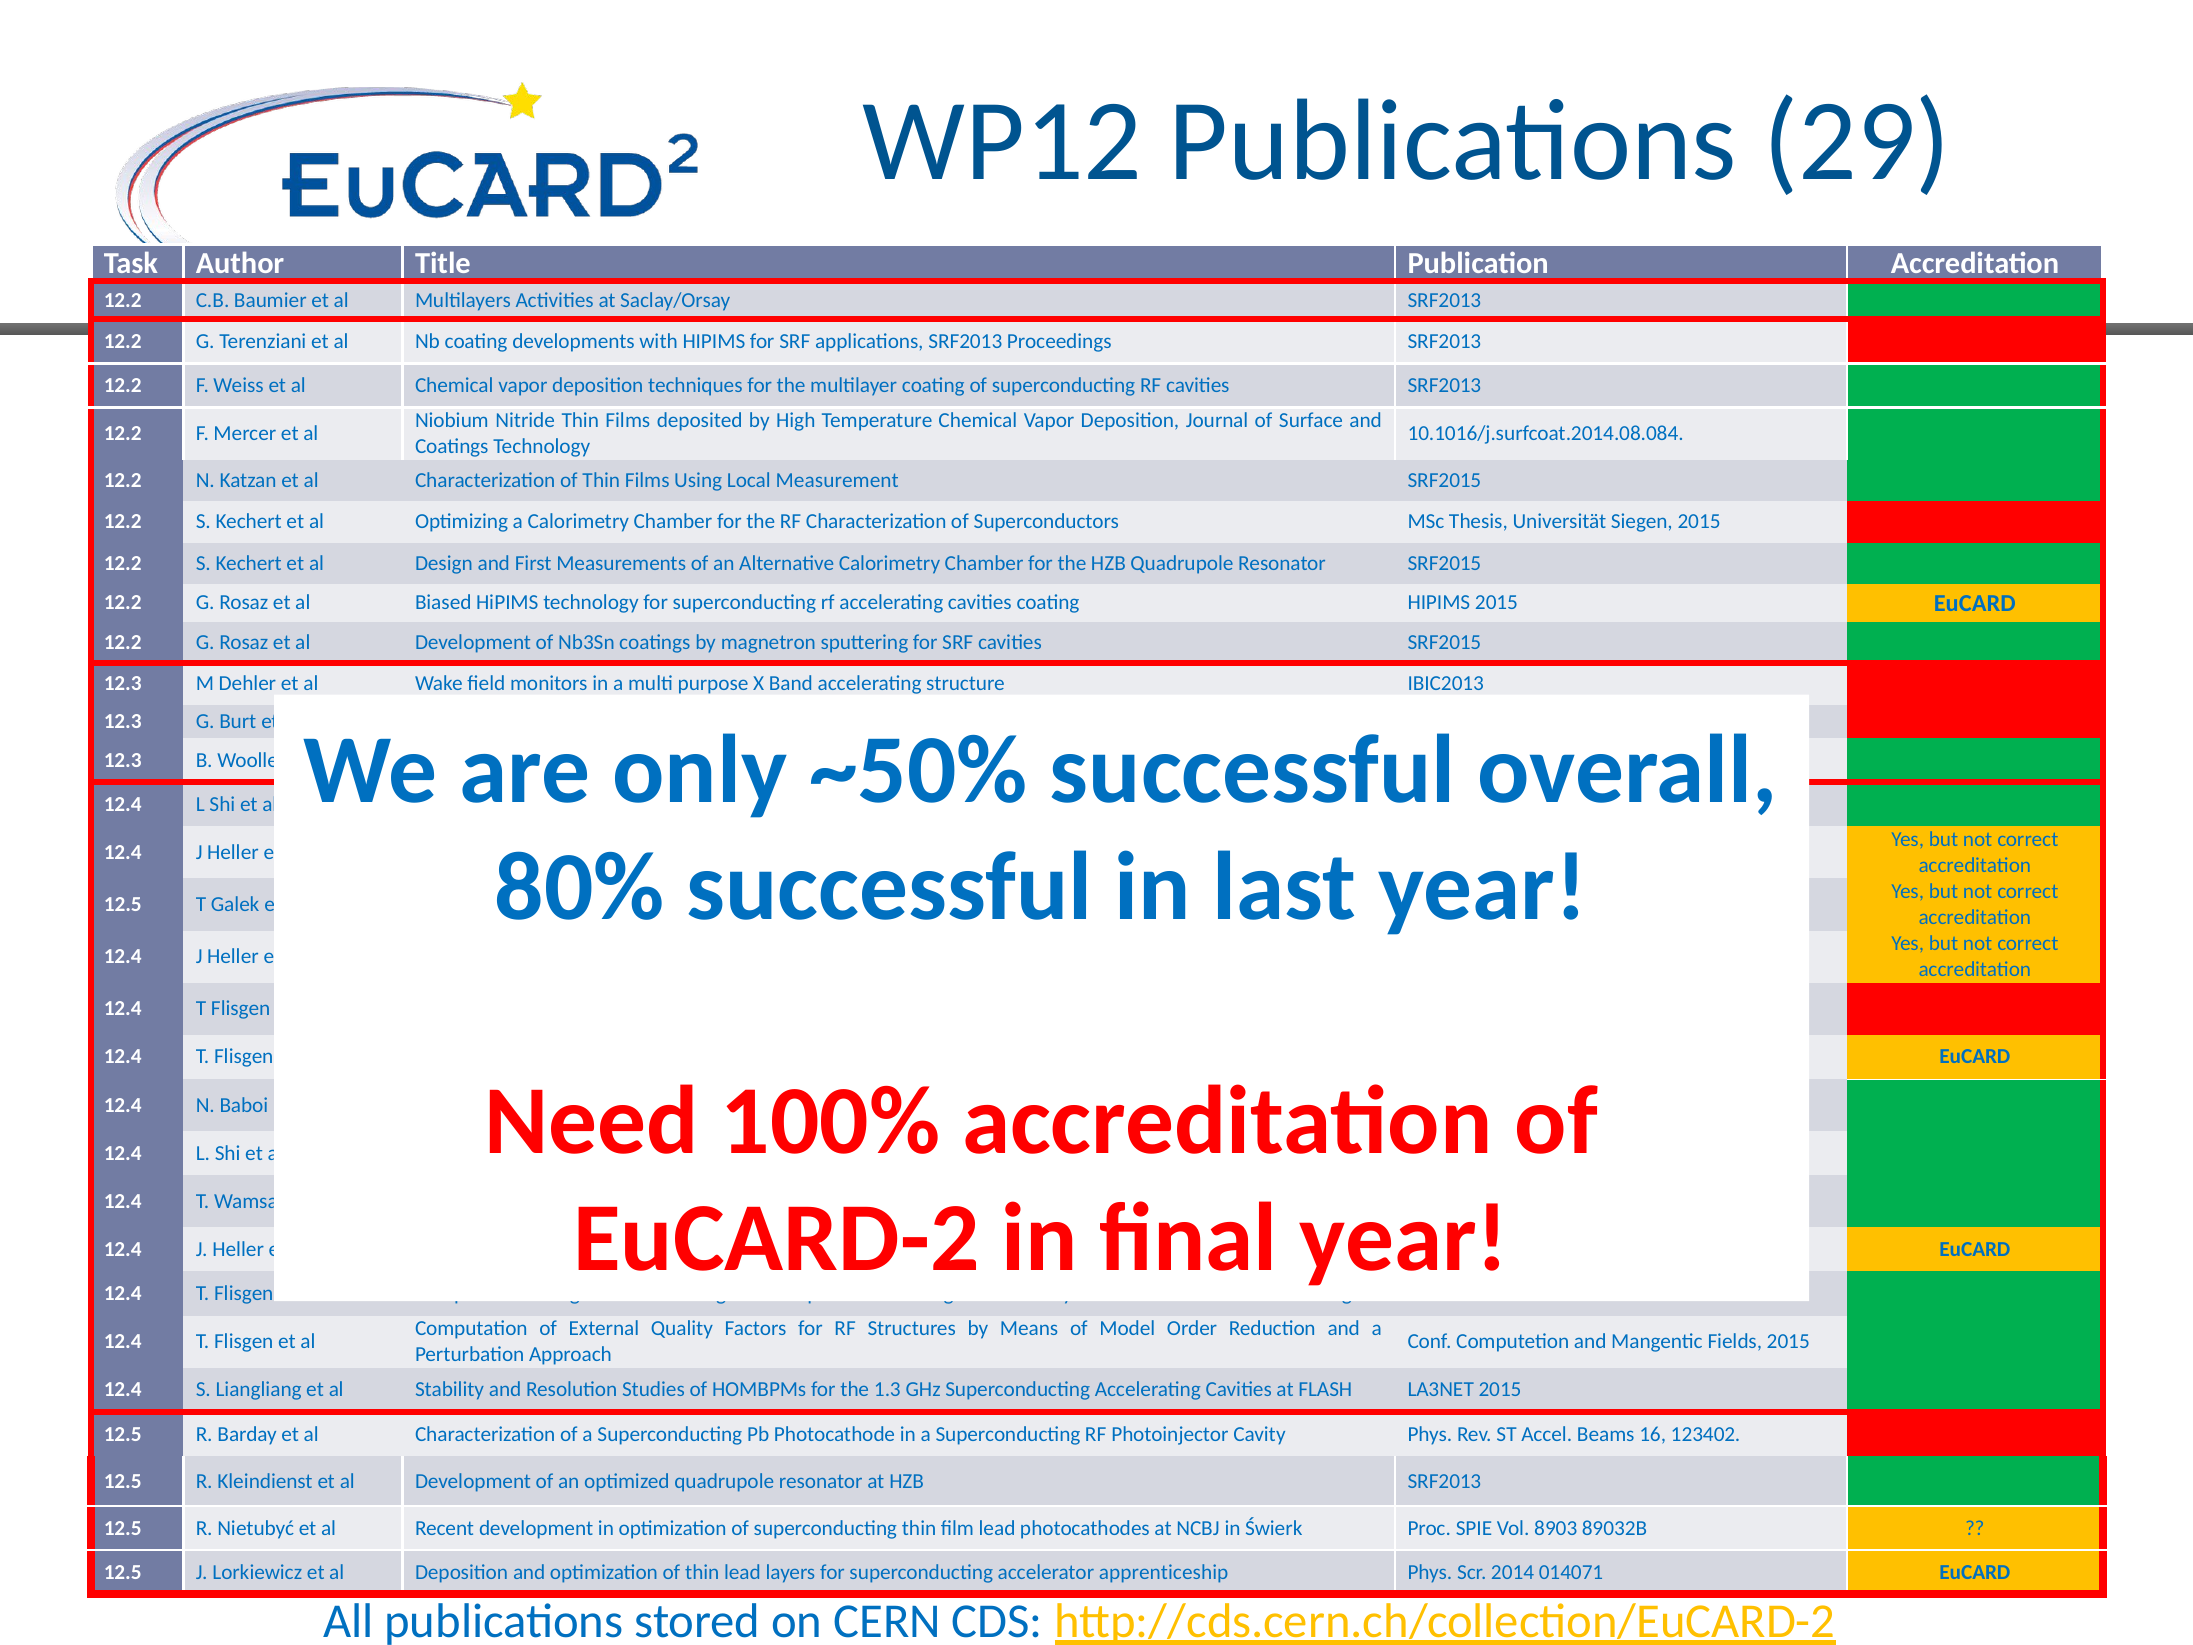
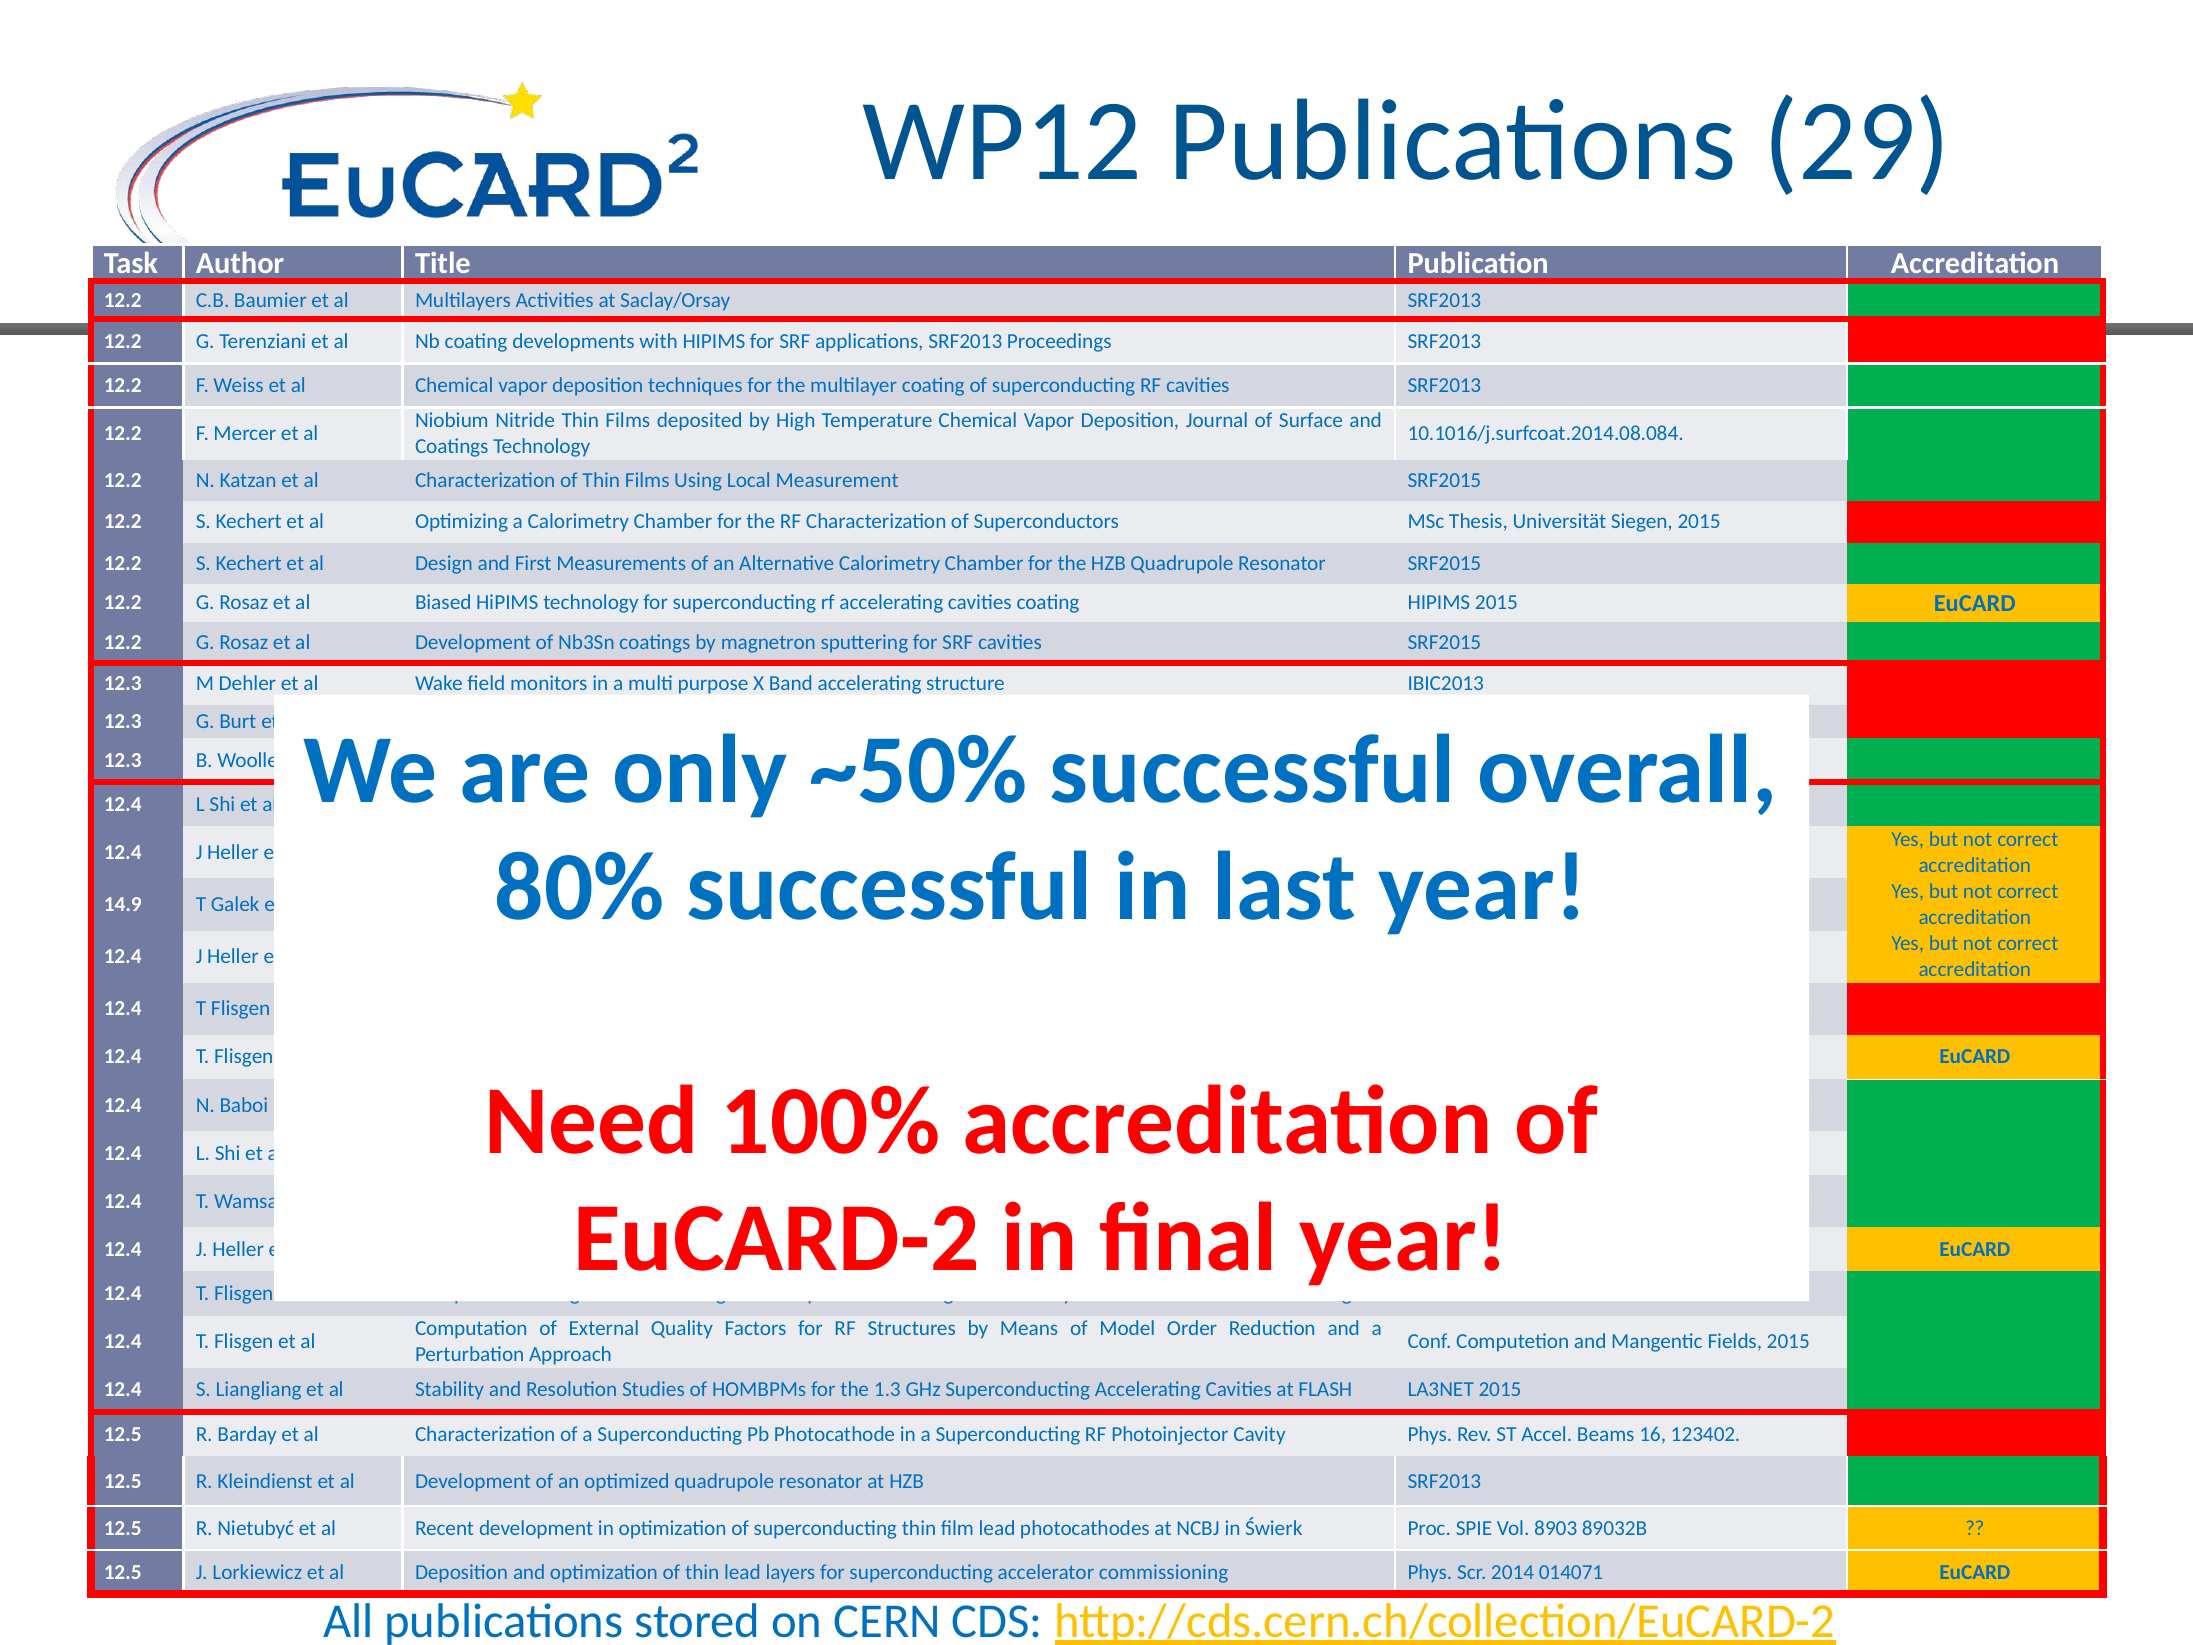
12.5: 12.5 -> 14.9 (123, 904)
accelerator apprenticeship: apprenticeship -> commissioning (1164, 1572)
